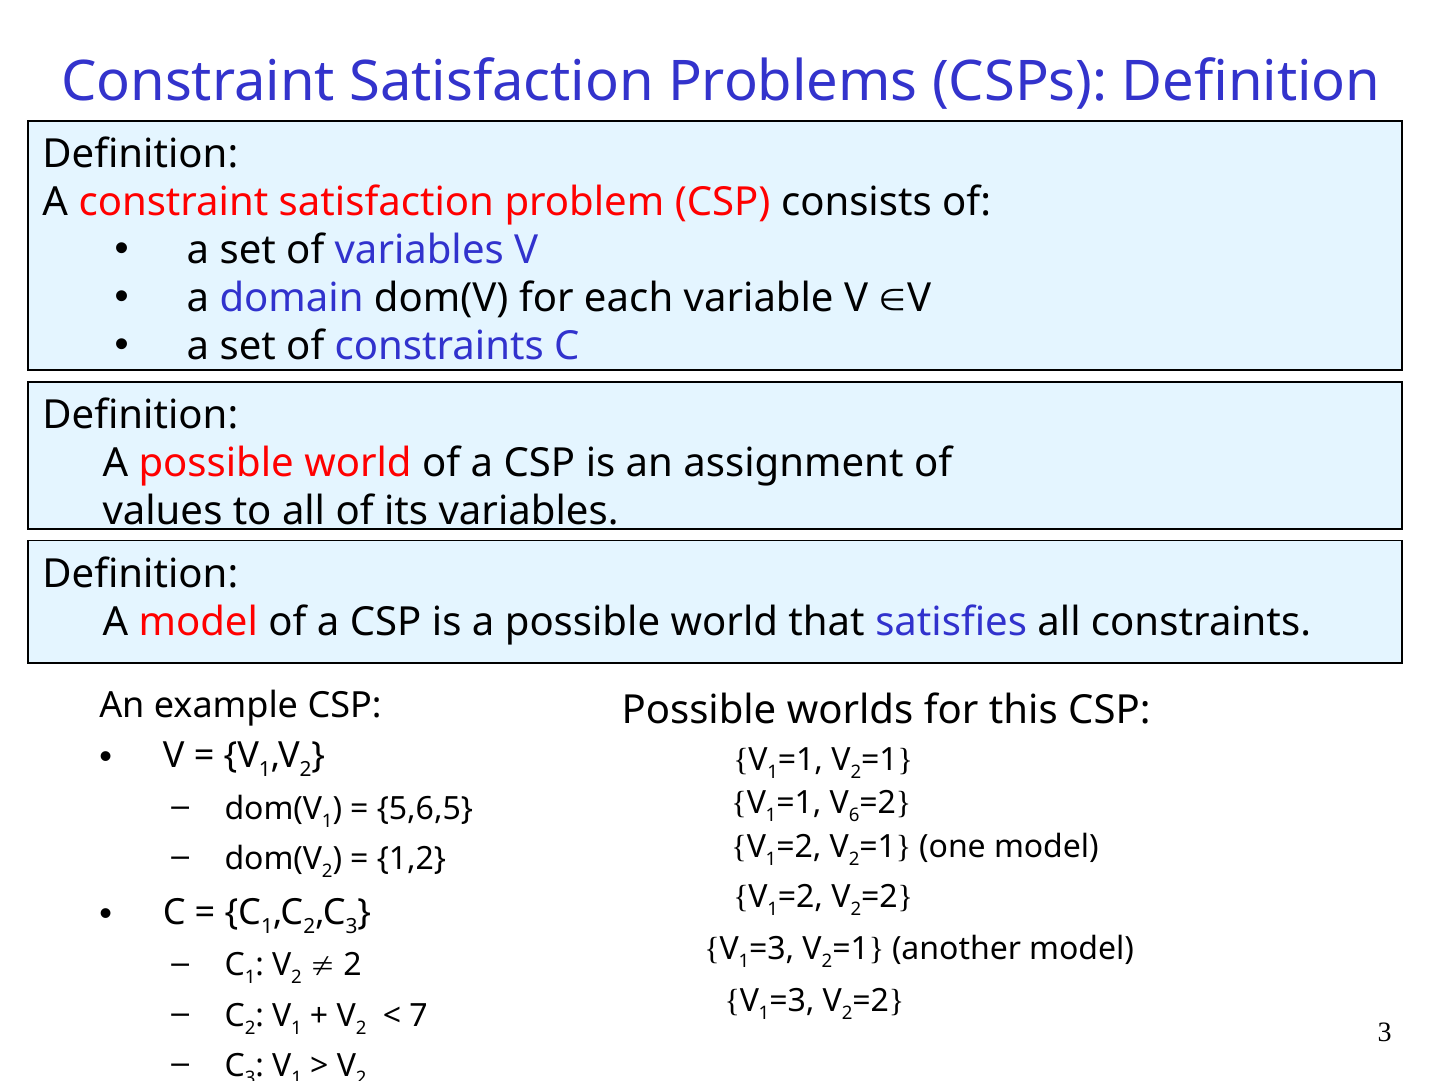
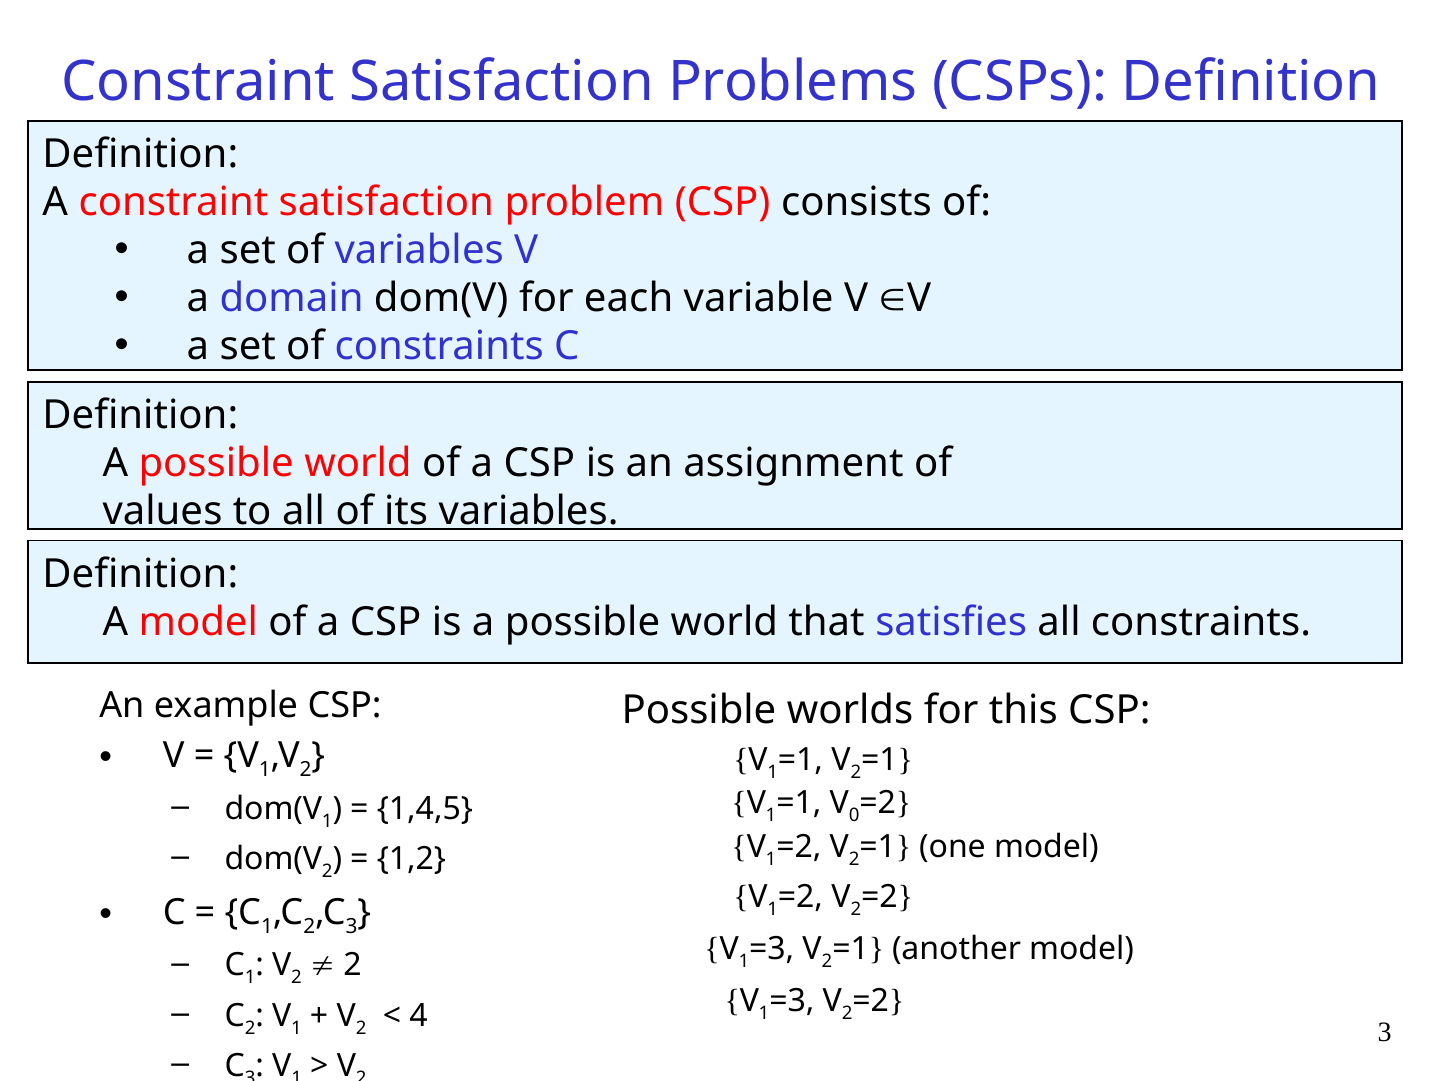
6: 6 -> 0 (854, 816)
5,6,5: 5,6,5 -> 1,4,5 (425, 809)
7: 7 -> 4 (418, 1016)
